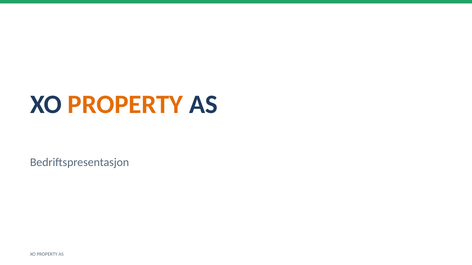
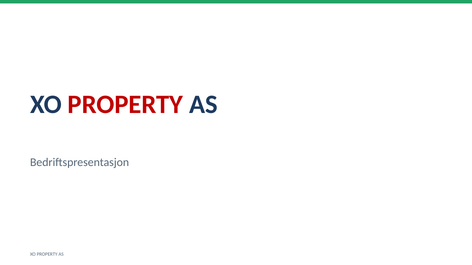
PROPERTY colour: orange -> red (125, 105)
